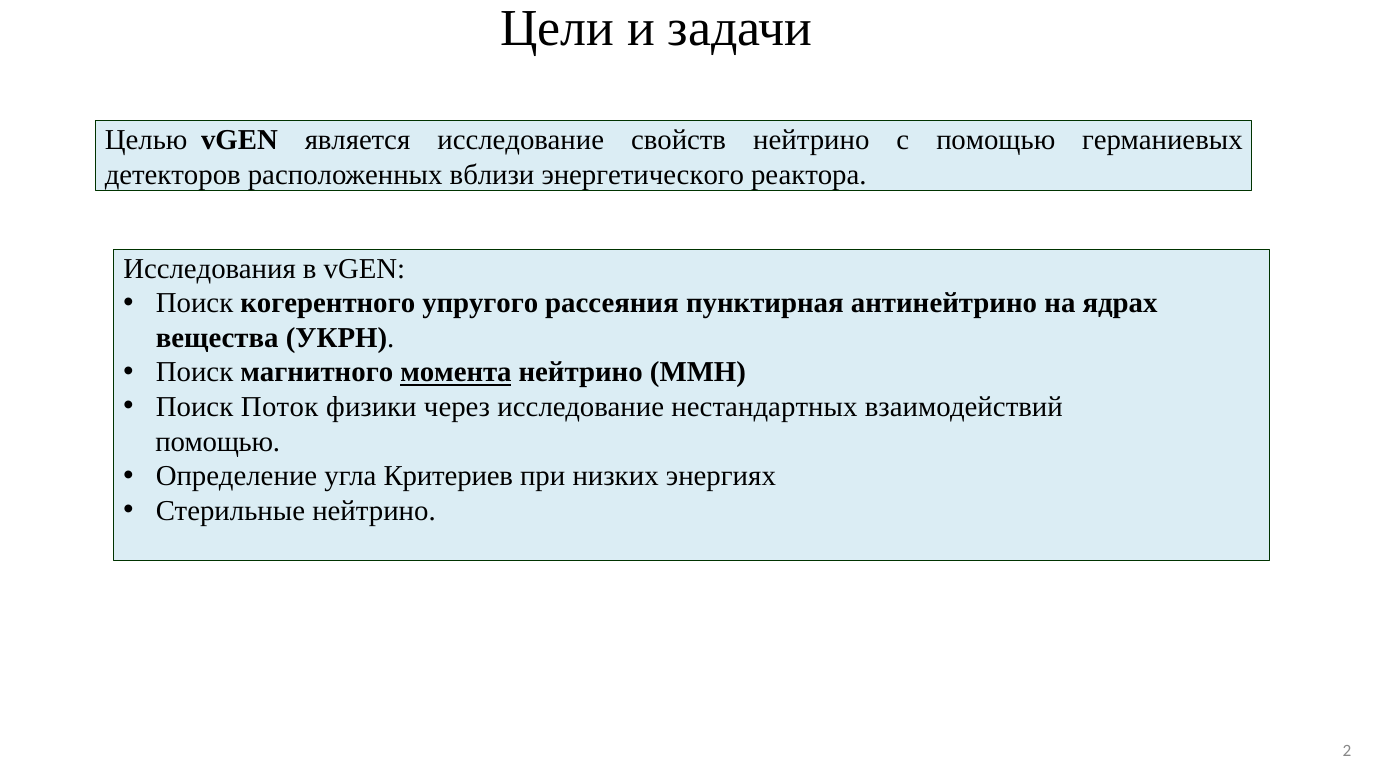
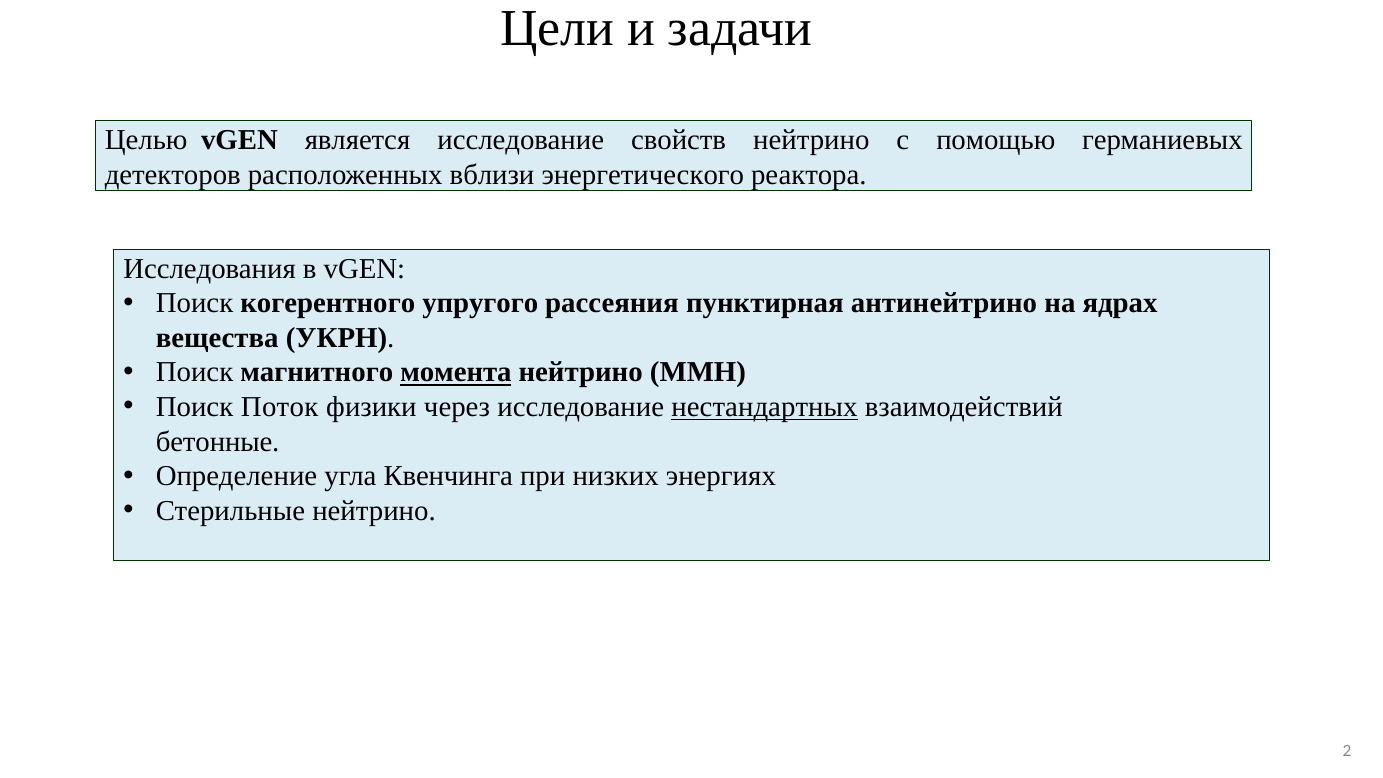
нестандартных underline: none -> present (764, 407)
помощью: помощью -> бетонные (218, 442)
Критериев: Критериев -> Квенчинга (448, 476)
